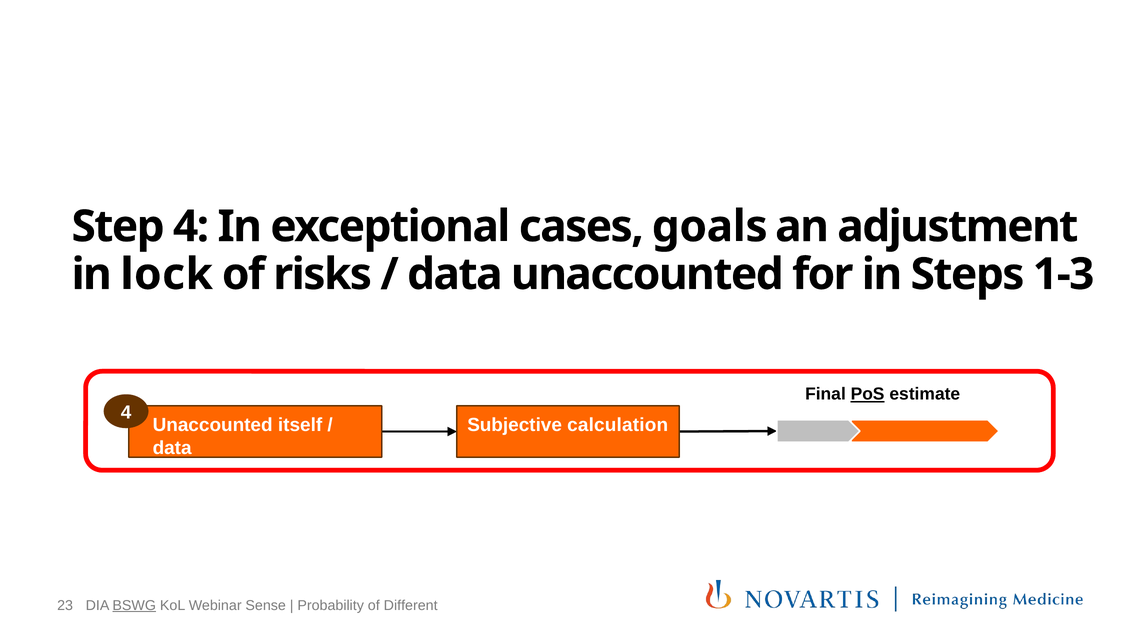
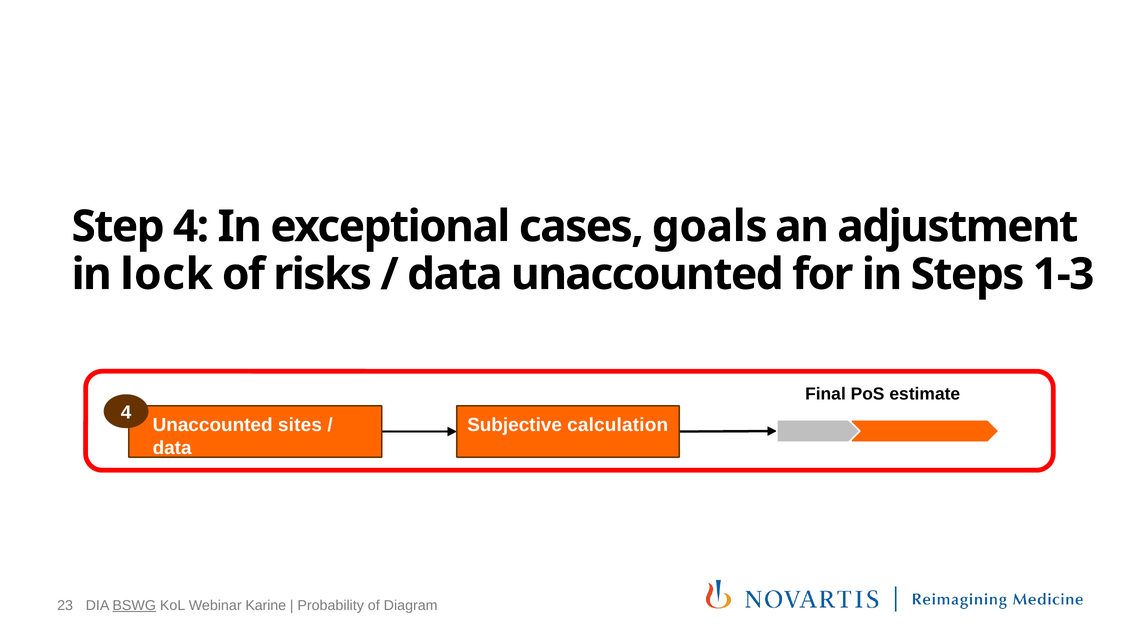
PoS underline: present -> none (868, 394)
itself: itself -> sites (300, 425)
Sense: Sense -> Karine (266, 605)
Different: Different -> Diagram (411, 605)
